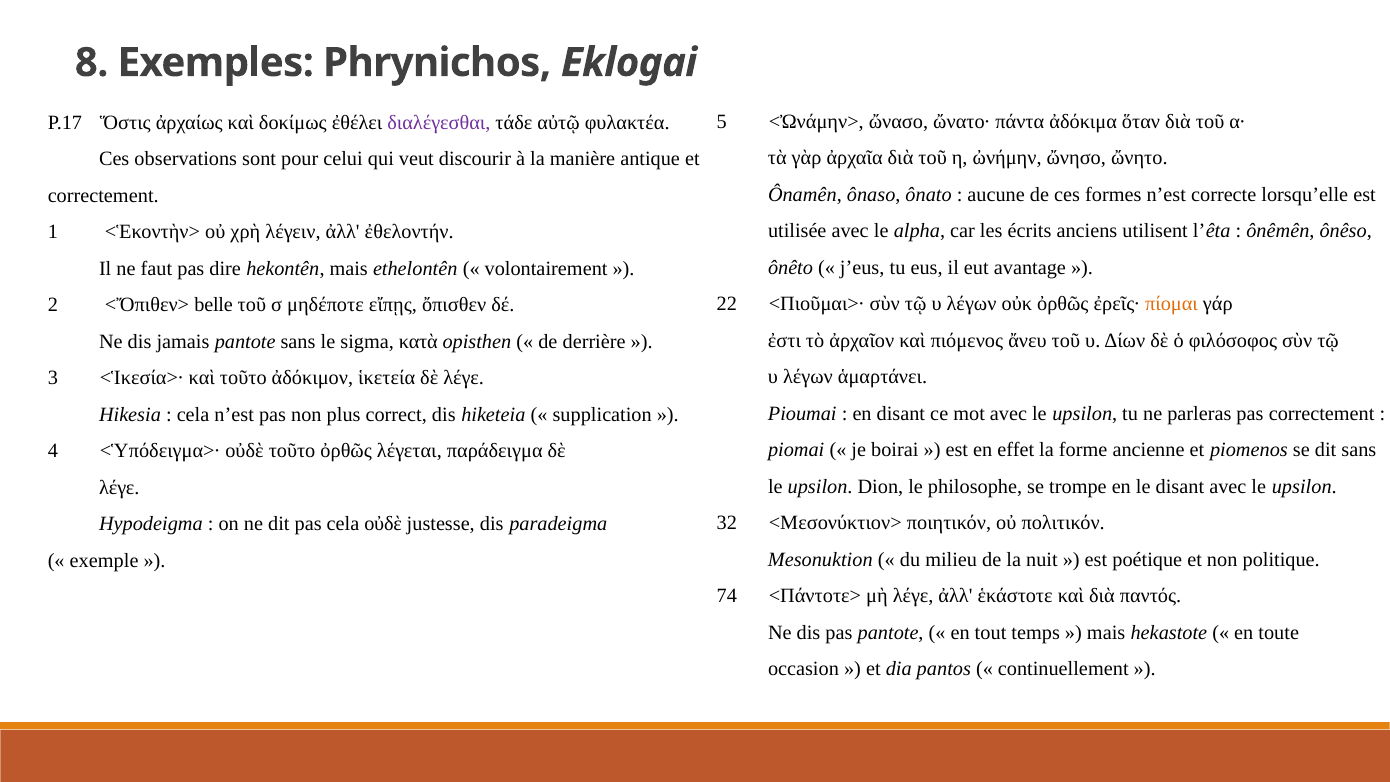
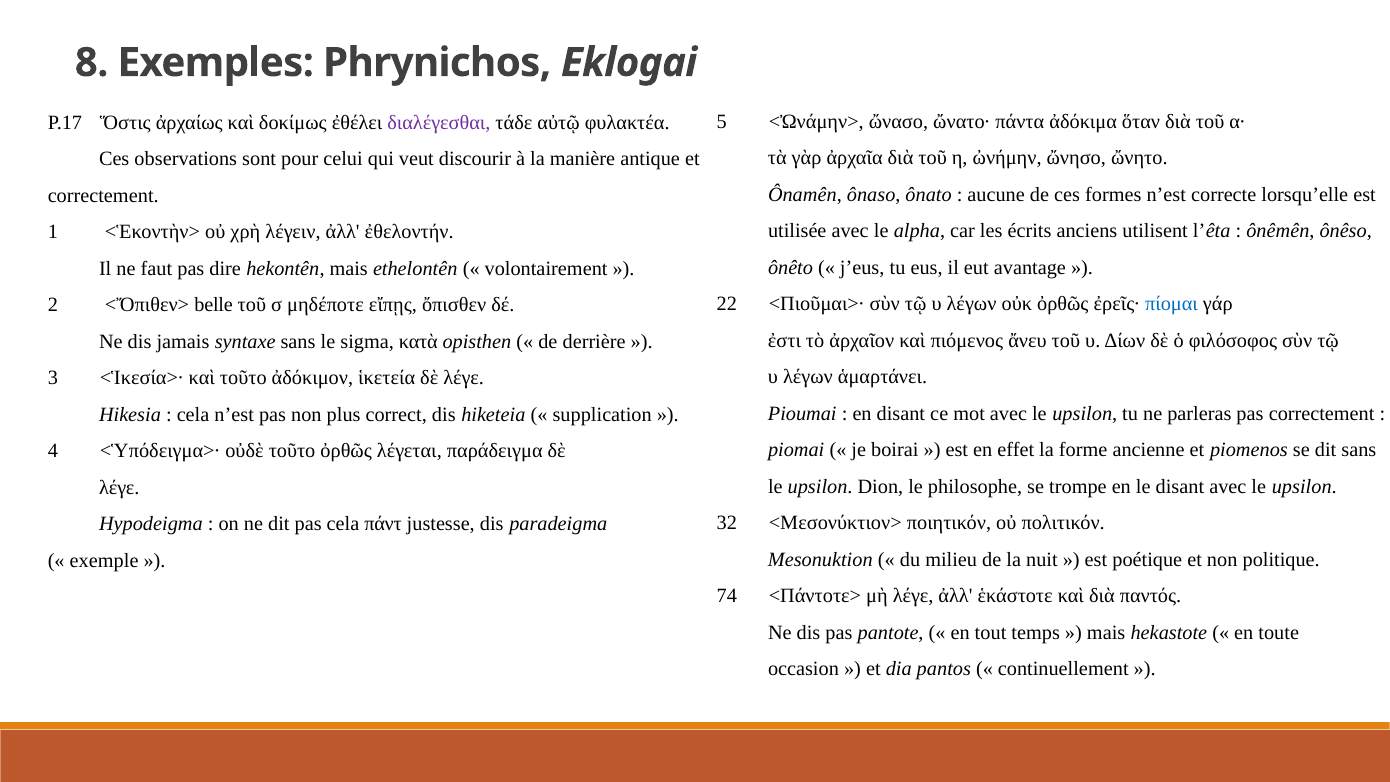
πίομαι colour: orange -> blue (1171, 304)
jamais pantote: pantote -> syntaxe (245, 341)
cela οὐδὲ: οὐδὲ -> πάντ (383, 524)
